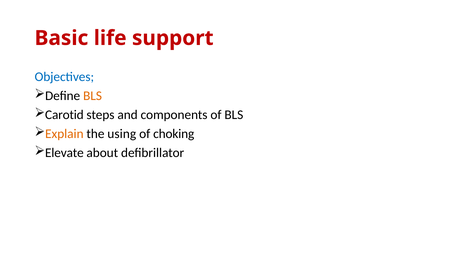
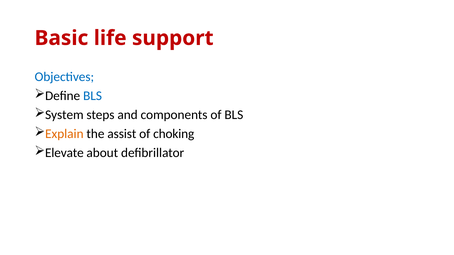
BLS colour: orange -> blue (93, 96)
Carotid: Carotid -> System (64, 115)
using: using -> assist (122, 134)
